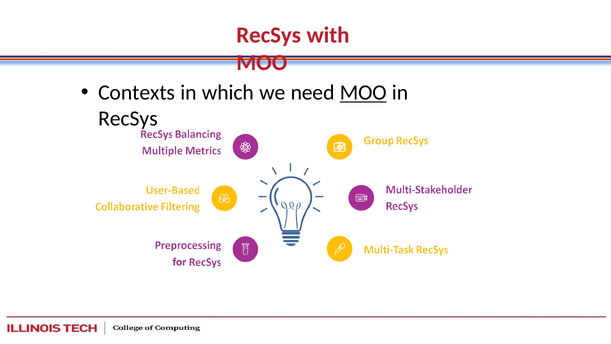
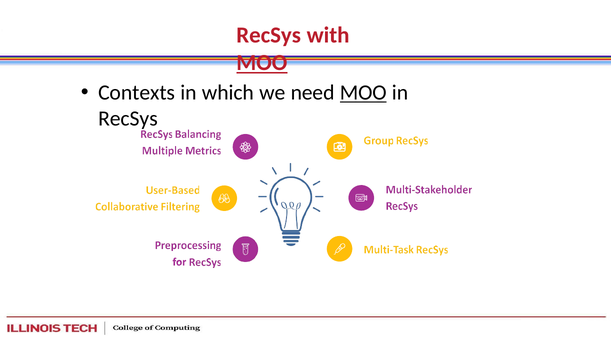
MOO underline: none -> present (262, 63)
